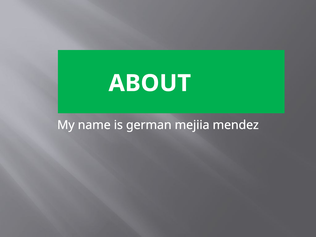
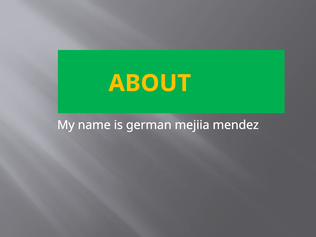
ABOUT colour: white -> yellow (150, 83)
